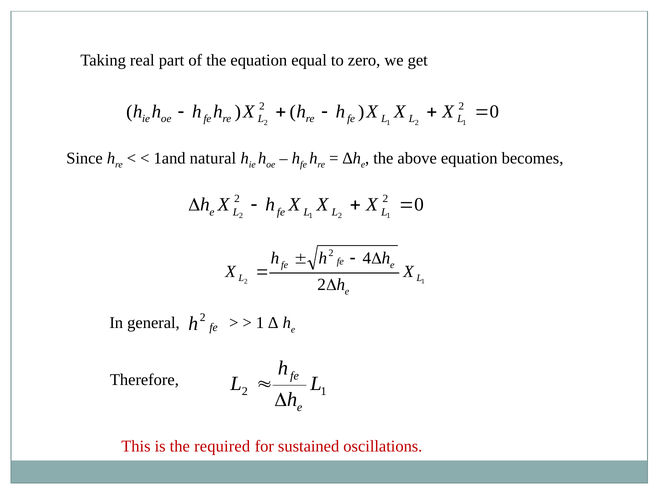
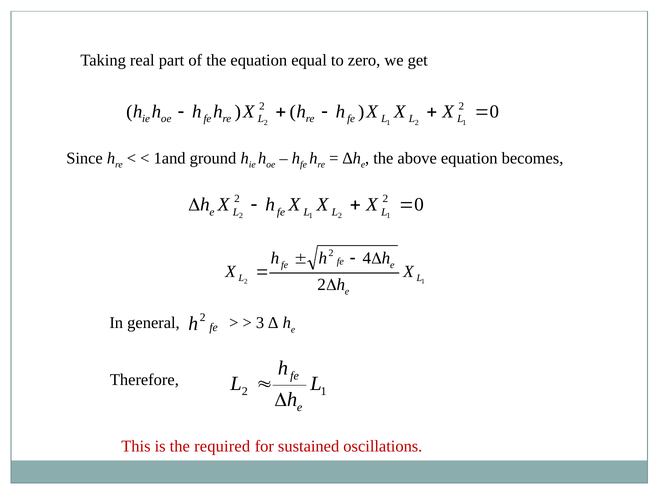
natural: natural -> ground (213, 158)
1: 1 -> 3 (260, 323)
